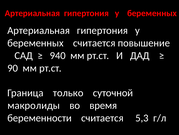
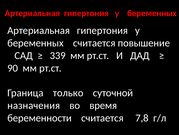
940: 940 -> 339 (58, 55)
макролиды: макролиды -> назначения (34, 105)
5,3: 5,3 -> 7,8 (142, 117)
